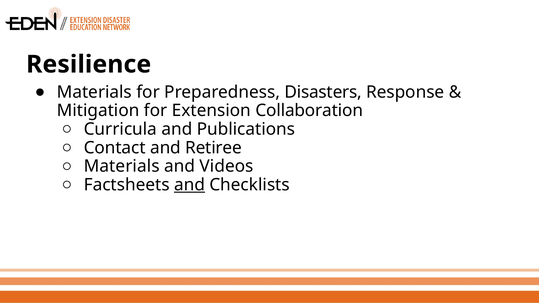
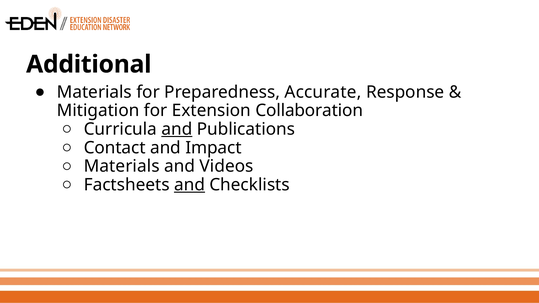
Resilience: Resilience -> Additional (89, 64)
Disasters: Disasters -> Accurate (323, 92)
and underline: none -> present (177, 129)
Retiree: Retiree -> Impact (213, 148)
